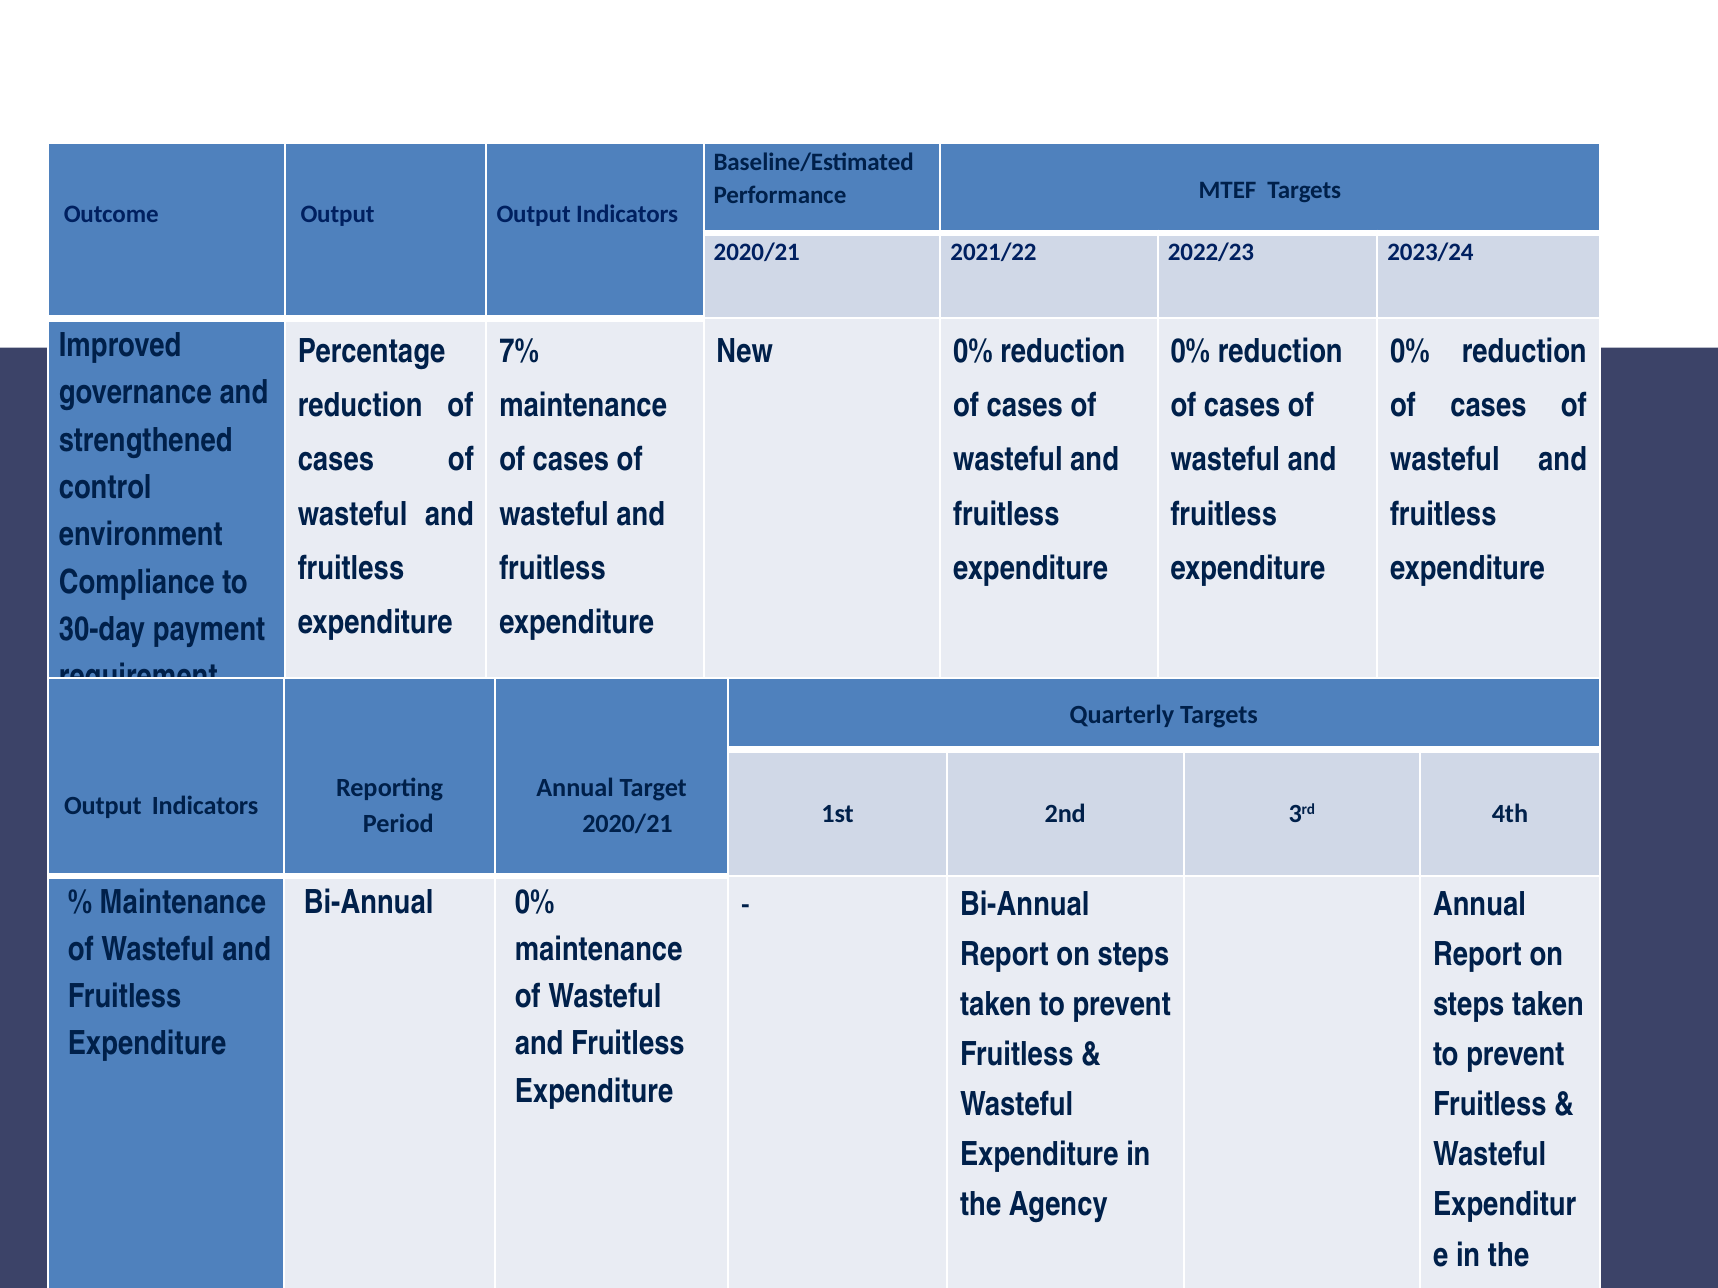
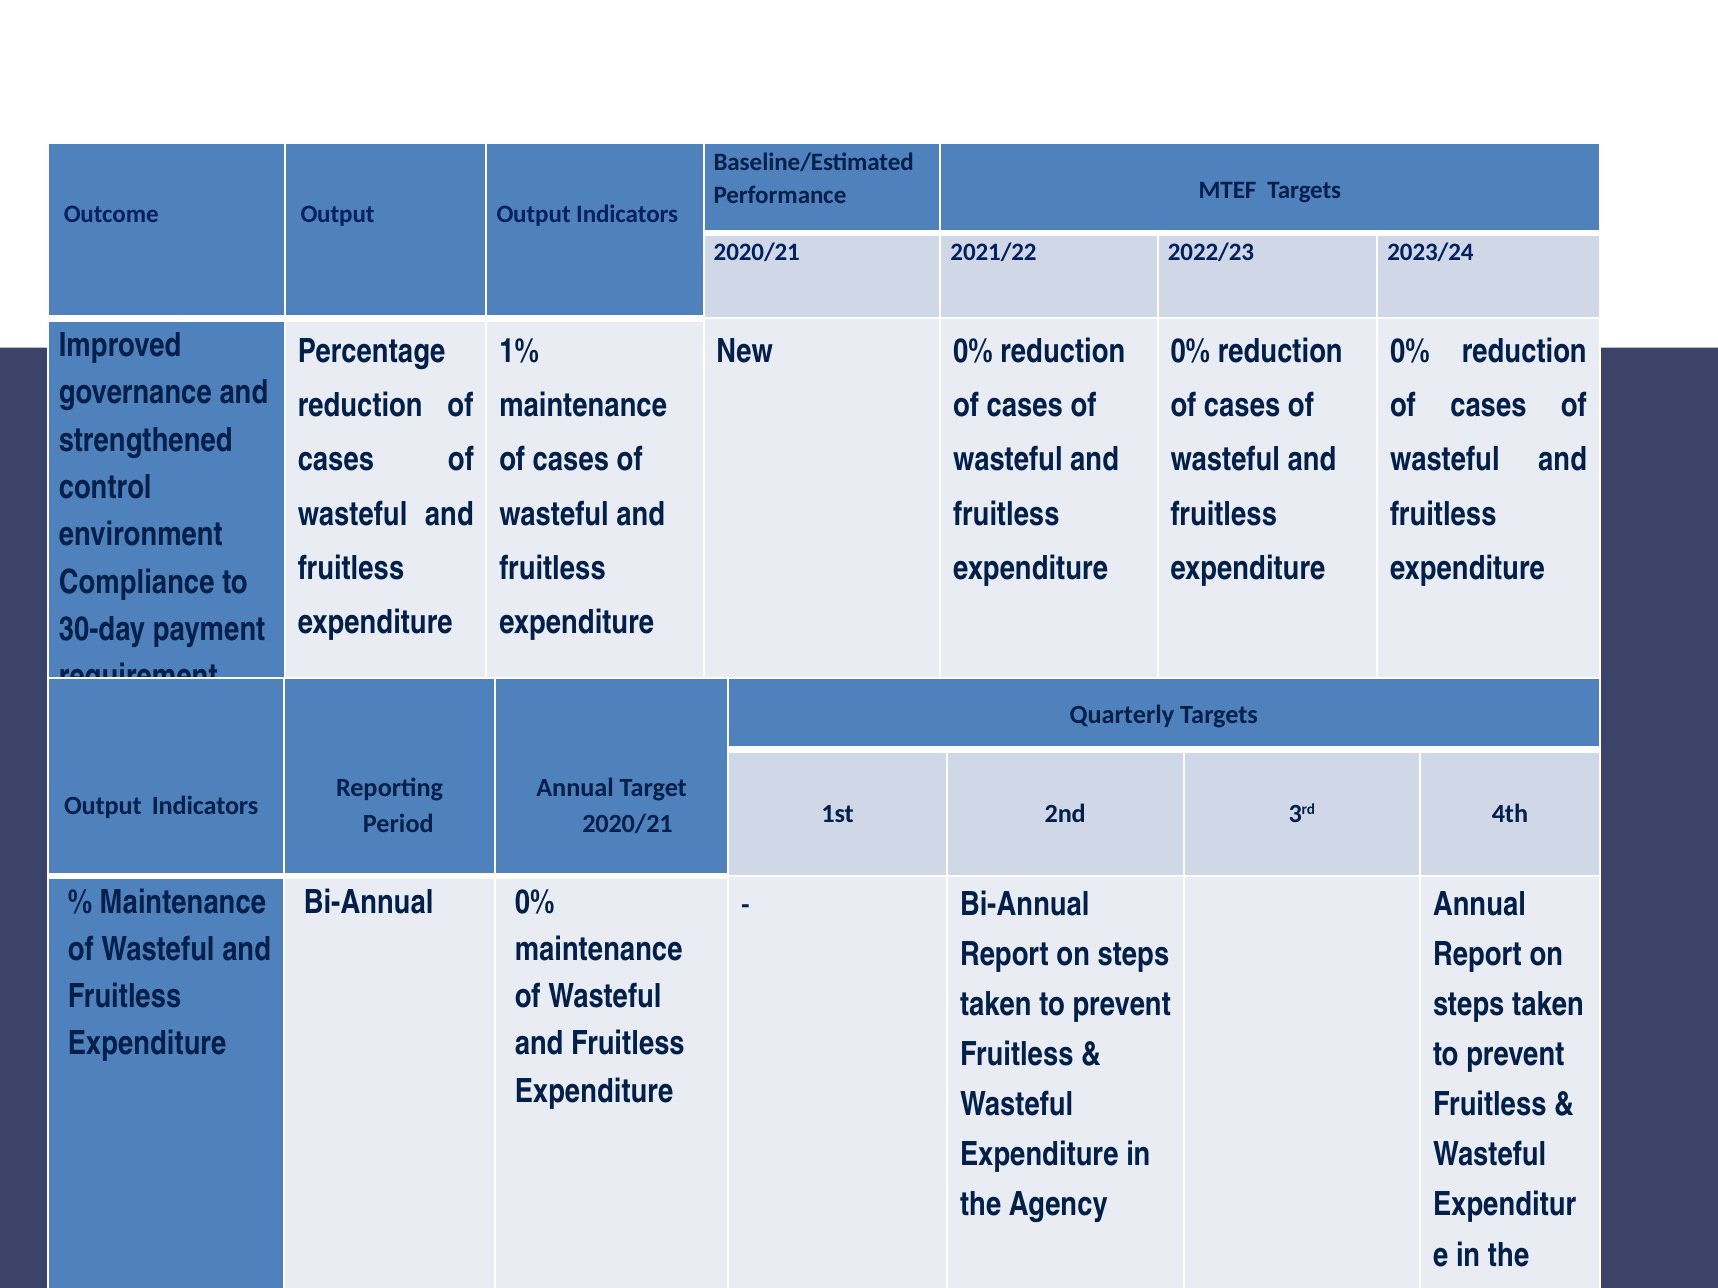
7%: 7% -> 1% (519, 351)
